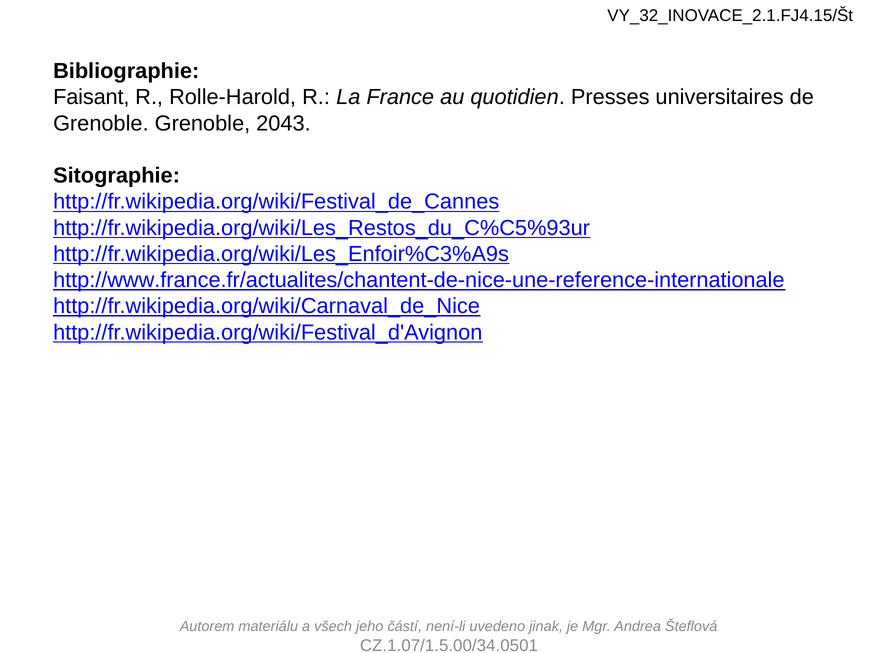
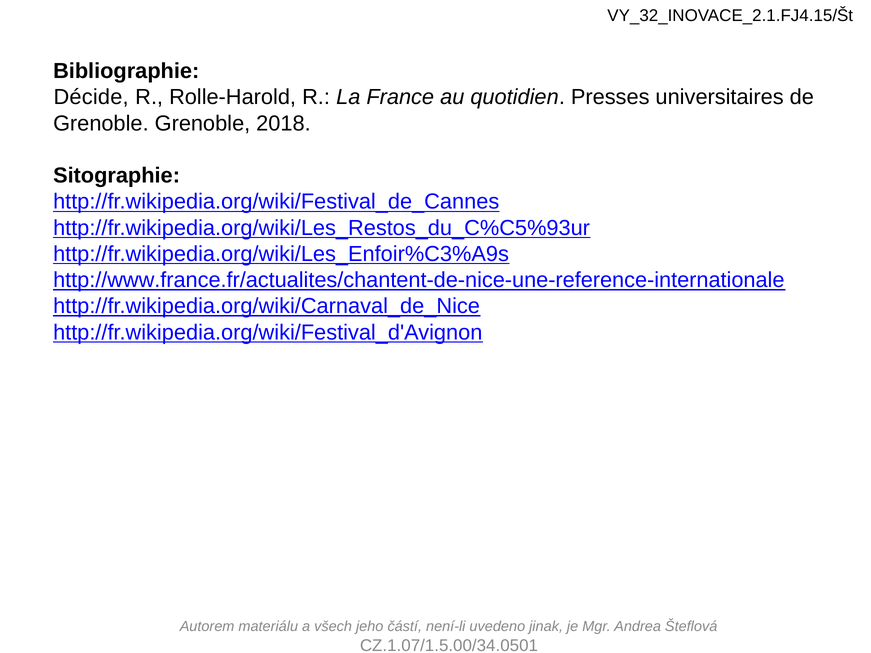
Faisant: Faisant -> Décide (91, 97)
2043: 2043 -> 2018 (283, 123)
